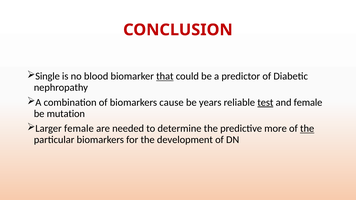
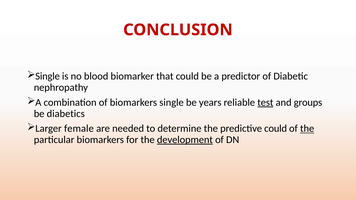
that underline: present -> none (165, 76)
biomarkers cause: cause -> single (172, 103)
and female: female -> groups (308, 103)
mutation: mutation -> diabetics (66, 114)
predictive more: more -> could (276, 129)
development underline: none -> present (185, 140)
